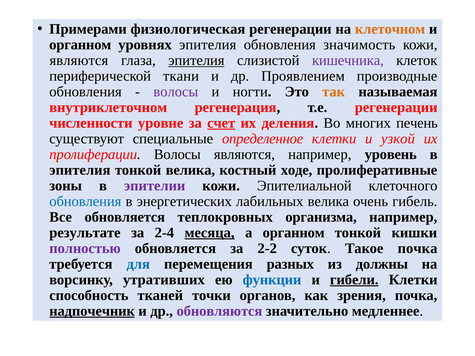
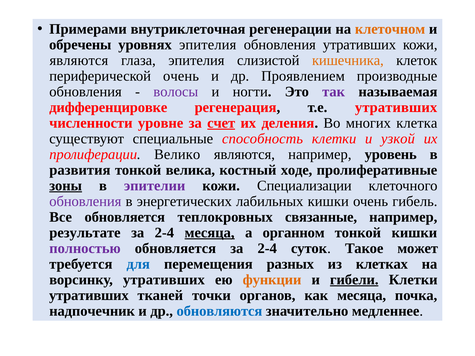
физиологическая: физиологическая -> внутриклеточная (188, 29)
органном: органном -> обречены (80, 45)
обновления значимость: значимость -> утративших (359, 45)
эпителия underline: present -> none (196, 60)
кишечника colour: purple -> orange (348, 60)
периферической ткани: ткани -> очень (181, 76)
так colour: orange -> purple (334, 92)
внутриклеточном: внутриклеточном -> дифференцировке (108, 107)
т.е регенерации: регенерации -> утративших (396, 107)
печень: печень -> клетка (417, 123)
определенное: определенное -> способность (262, 139)
пролиферации Волосы: Волосы -> Велико (177, 154)
эпителия: эпителия -> развития (80, 170)
зоны underline: none -> present (66, 186)
Эпителиальной: Эпителиальной -> Специализации (304, 186)
обновления colour: blue -> purple (85, 201)
лабильных велика: велика -> кишки (328, 201)
организма: организма -> связанные (321, 217)
обновляется за 2-2: 2-2 -> 2-4 (267, 248)
Такое почка: почка -> может (418, 248)
должны: должны -> клетках (382, 264)
функции colour: blue -> orange (272, 280)
способность: способность -> утративших (89, 295)
как зрения: зрения -> месяца (362, 295)
надпочечник underline: present -> none (92, 311)
обновляются colour: purple -> blue (219, 311)
